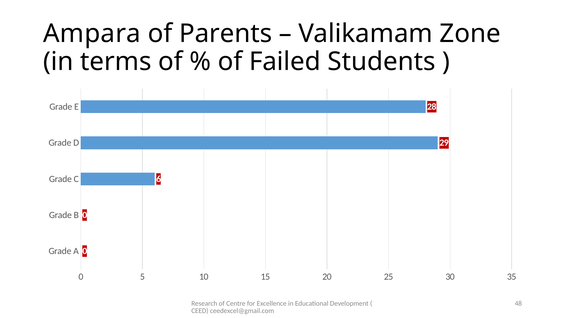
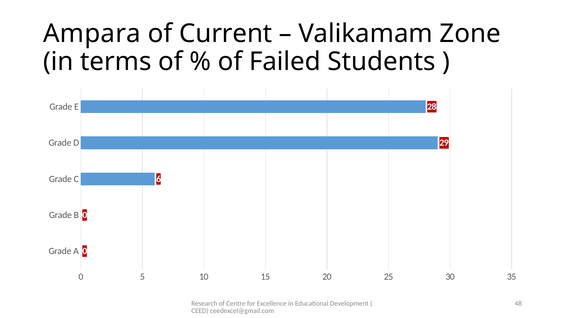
Parents: Parents -> Current (226, 33)
